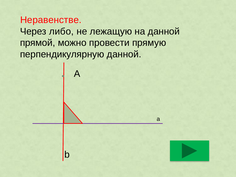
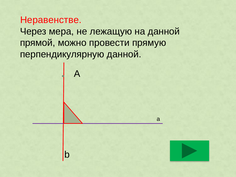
либо: либо -> мера (61, 31)
